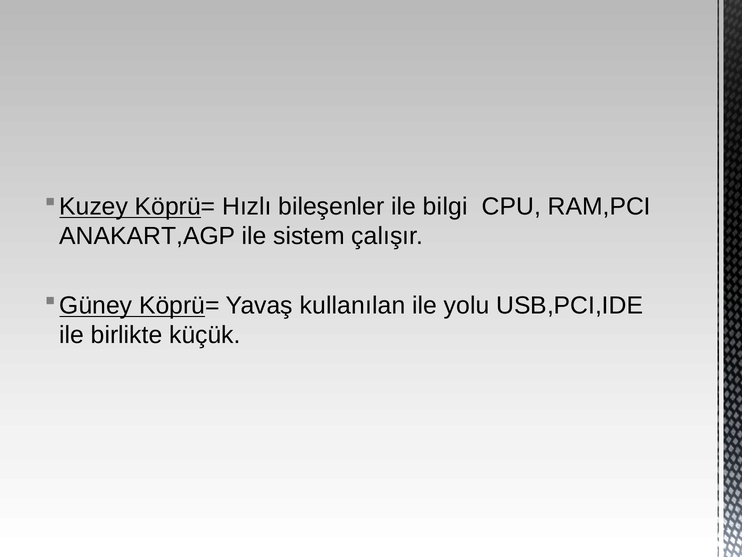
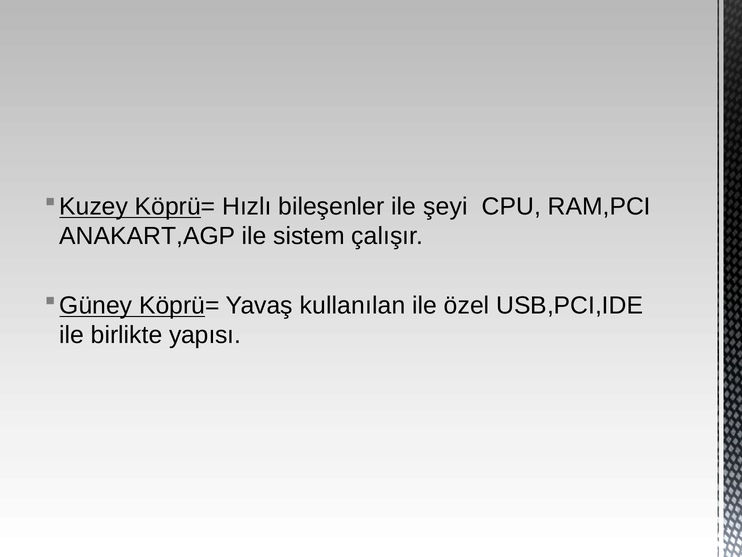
bilgi: bilgi -> şeyi (445, 206)
yolu: yolu -> özel (467, 305)
küçük: küçük -> yapısı (205, 335)
